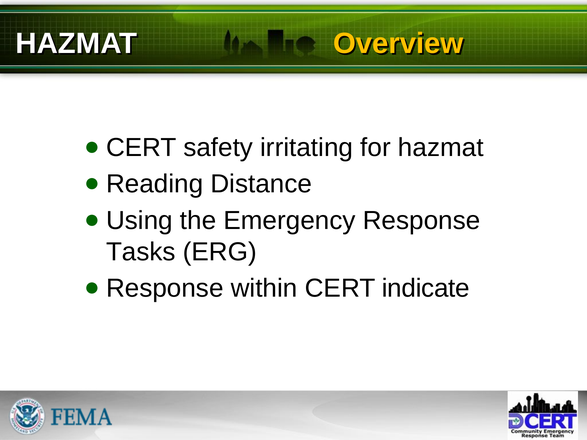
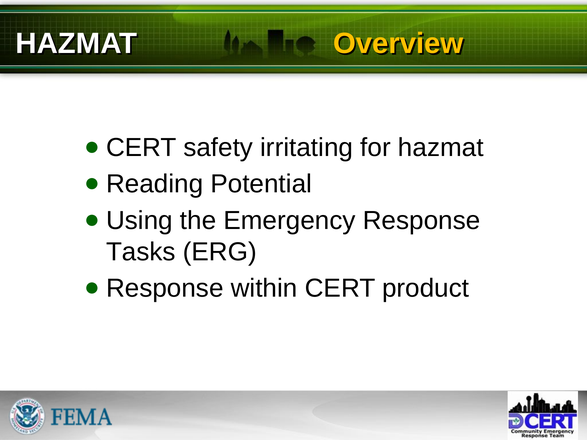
Distance: Distance -> Potential (261, 184)
indicate: indicate -> product (426, 289)
